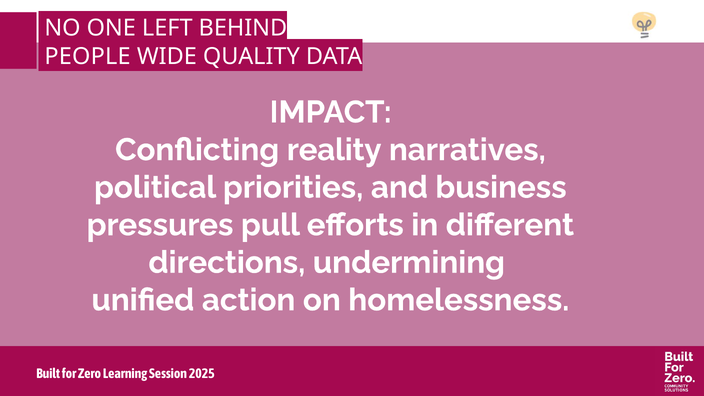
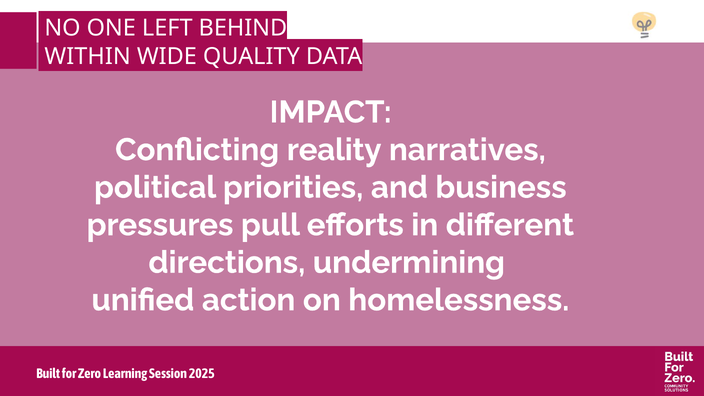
PEOPLE: PEOPLE -> WITHIN (88, 56)
